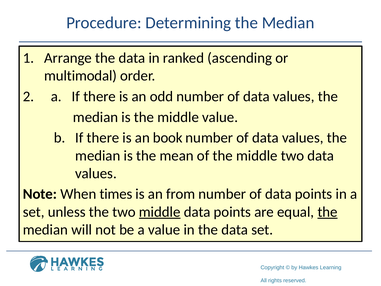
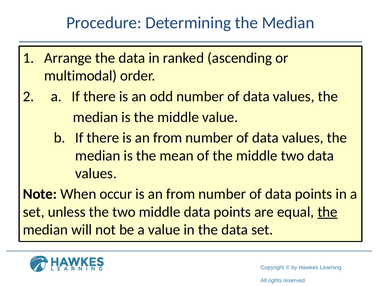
there is an book: book -> from (168, 138)
times: times -> occur (116, 194)
middle underline: present -> none (160, 212)
